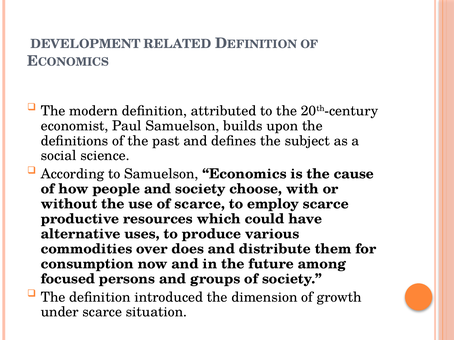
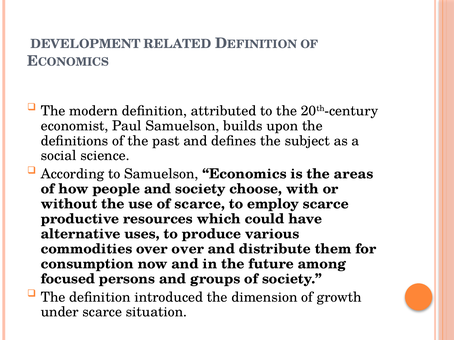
cause: cause -> areas (354, 174)
over does: does -> over (188, 249)
